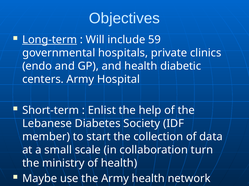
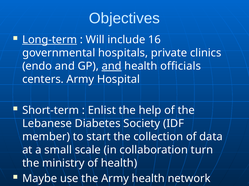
59: 59 -> 16 (154, 40)
and underline: none -> present (112, 66)
diabetic: diabetic -> officials (181, 66)
